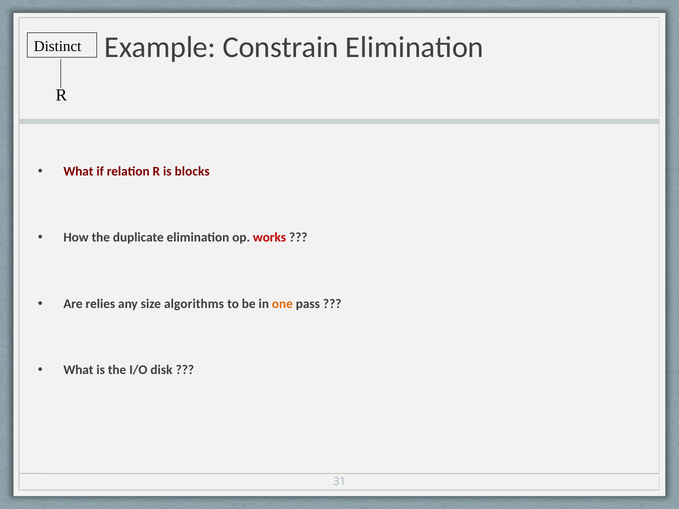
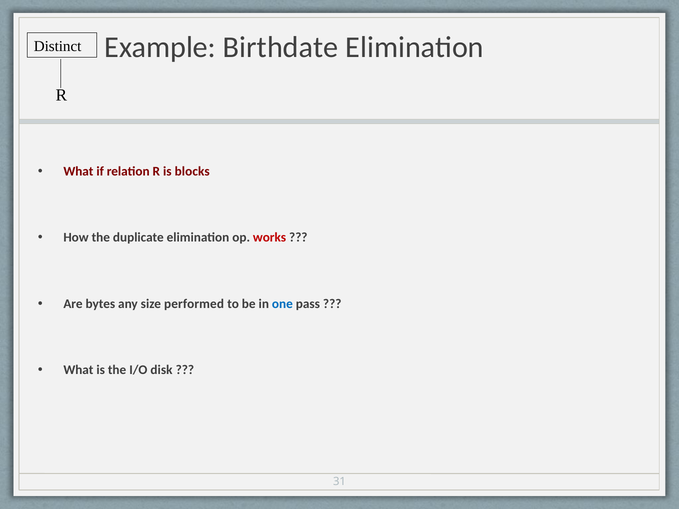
Constrain: Constrain -> Birthdate (281, 47)
relies: relies -> bytes (100, 304)
algorithms: algorithms -> performed (194, 304)
one colour: orange -> blue (282, 304)
